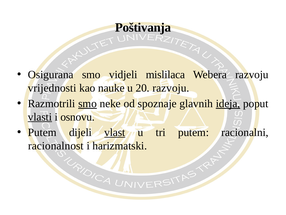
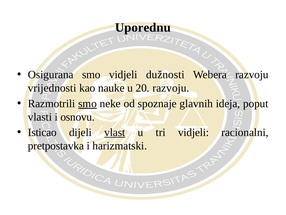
Poštivanja: Poštivanja -> Uporednu (143, 27)
mislilaca: mislilaca -> dužnosti (165, 74)
ideja underline: present -> none (228, 103)
vlasti underline: present -> none (40, 117)
Putem: Putem -> Isticao (42, 132)
tri putem: putem -> vidjeli (194, 132)
racionalnost: racionalnost -> pretpostavka (56, 146)
